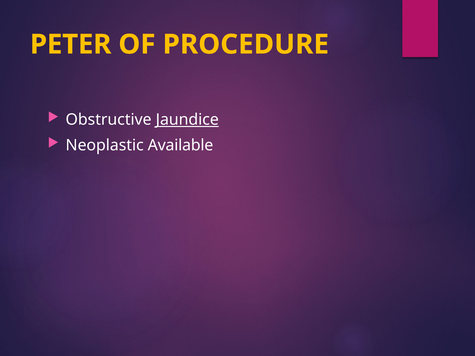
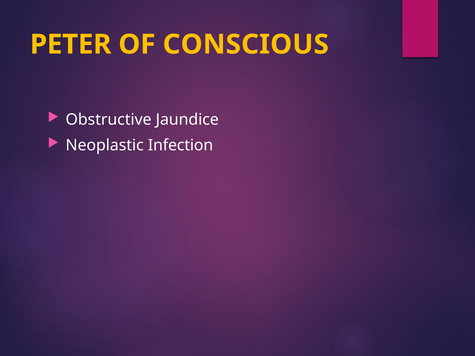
PROCEDURE: PROCEDURE -> CONSCIOUS (246, 44)
Jaundice underline: present -> none (187, 120)
Available: Available -> Infection (181, 145)
